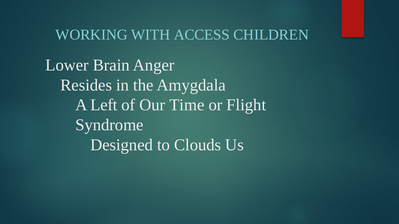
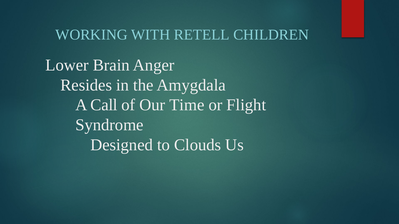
ACCESS: ACCESS -> RETELL (202, 35)
Left: Left -> Call (104, 105)
